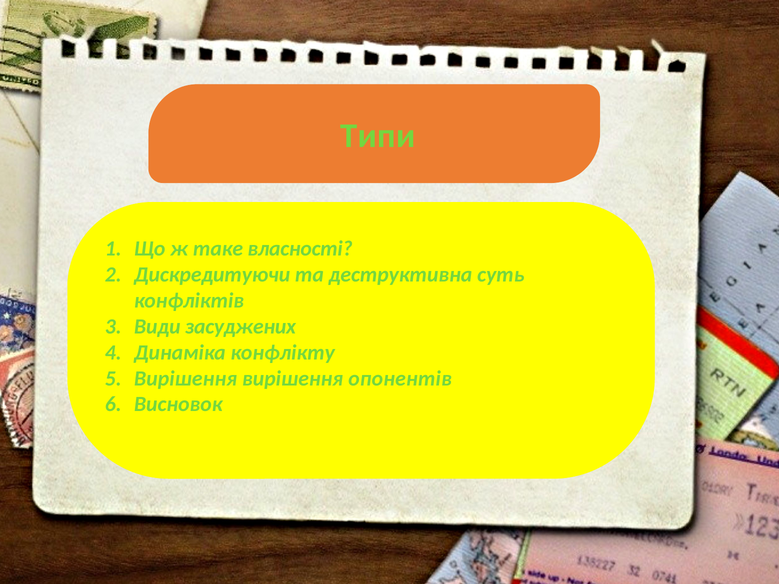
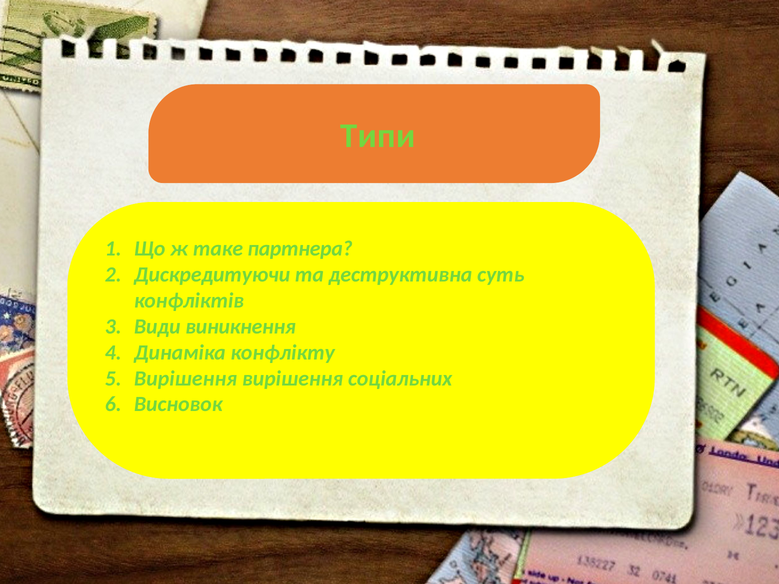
власності: власності -> партнера (300, 249)
засуджених: засуджених -> виникнення (241, 327)
опонентів: опонентів -> соціальних (400, 379)
